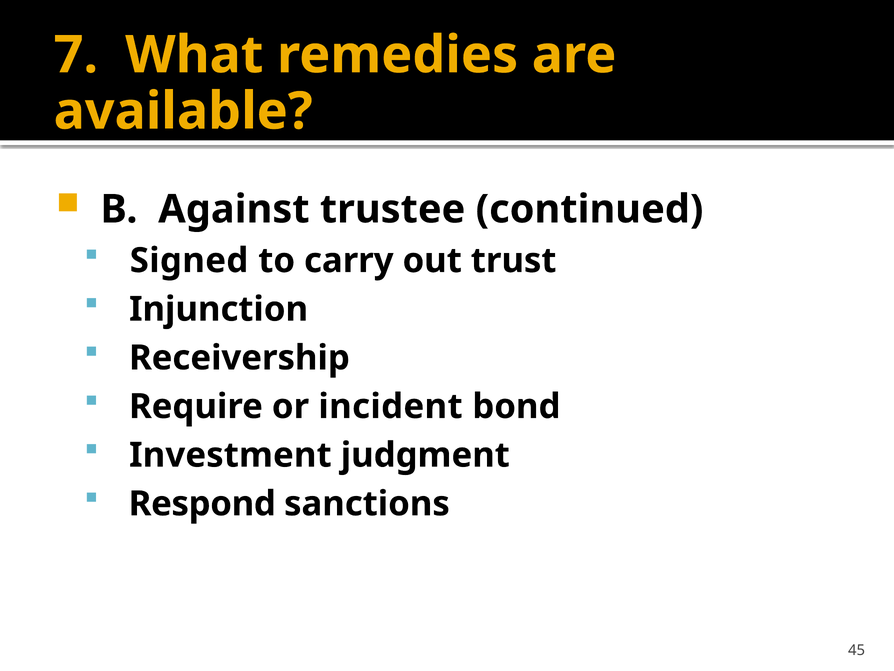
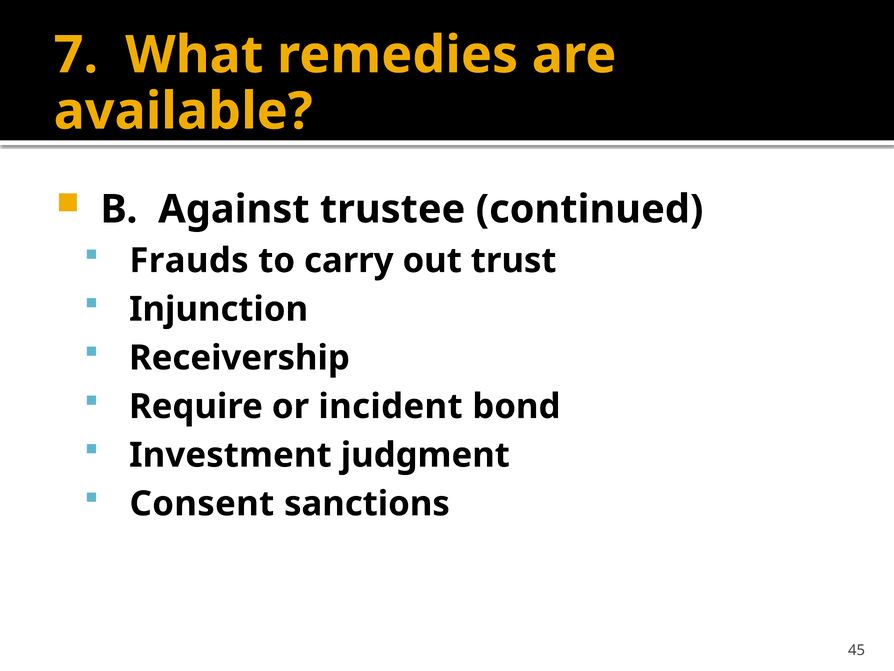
Signed: Signed -> Frauds (189, 260)
Respond: Respond -> Consent (202, 503)
